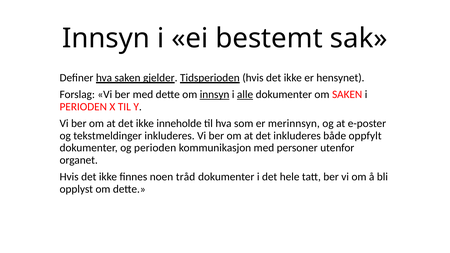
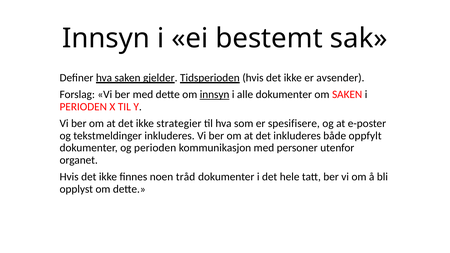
hensynet: hensynet -> avsender (340, 78)
alle underline: present -> none (245, 95)
inneholde: inneholde -> strategier (179, 124)
merinnsyn: merinnsyn -> spesifisere (294, 124)
